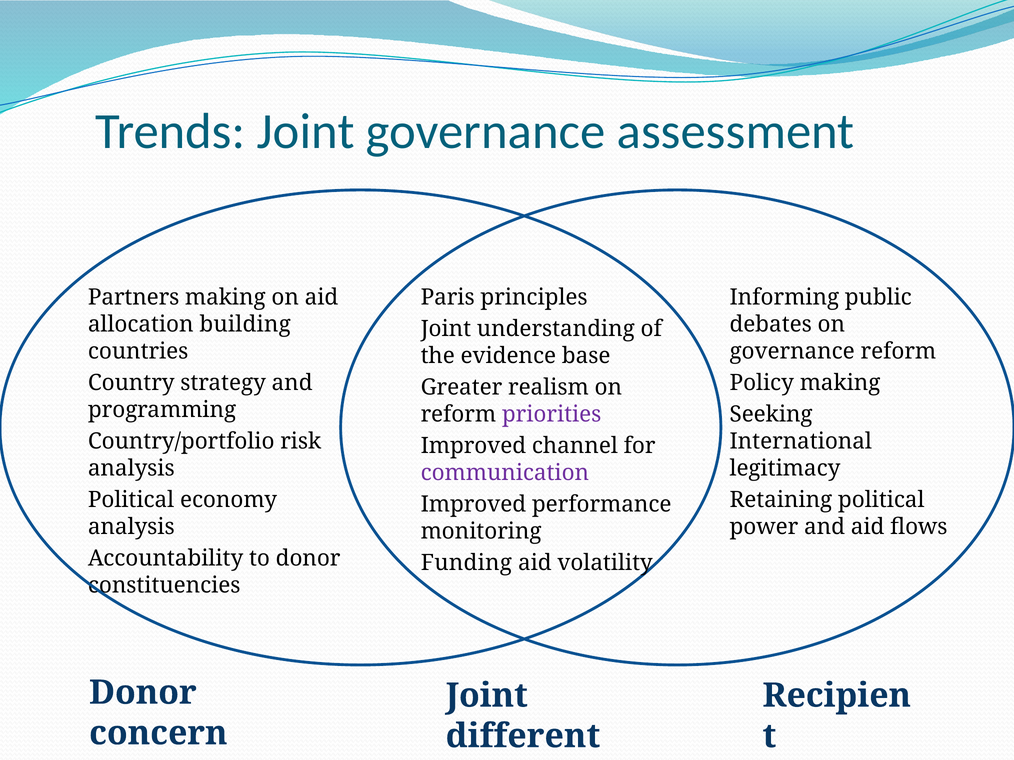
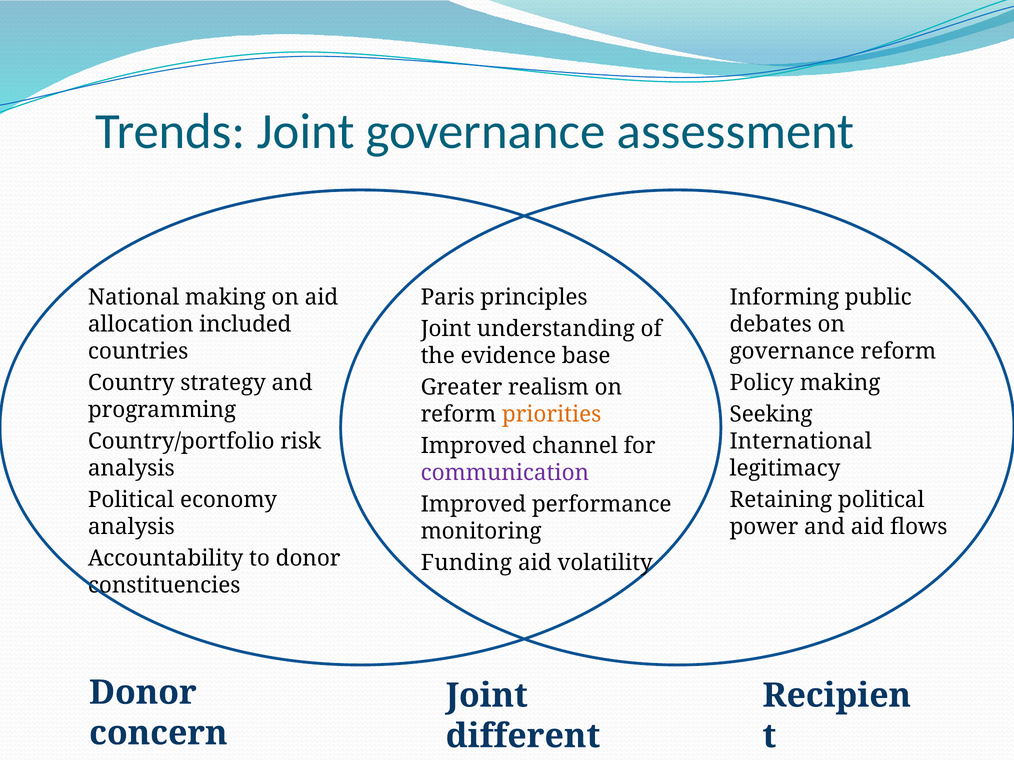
Partners: Partners -> National (134, 297)
building: building -> included (245, 324)
priorities colour: purple -> orange (552, 415)
